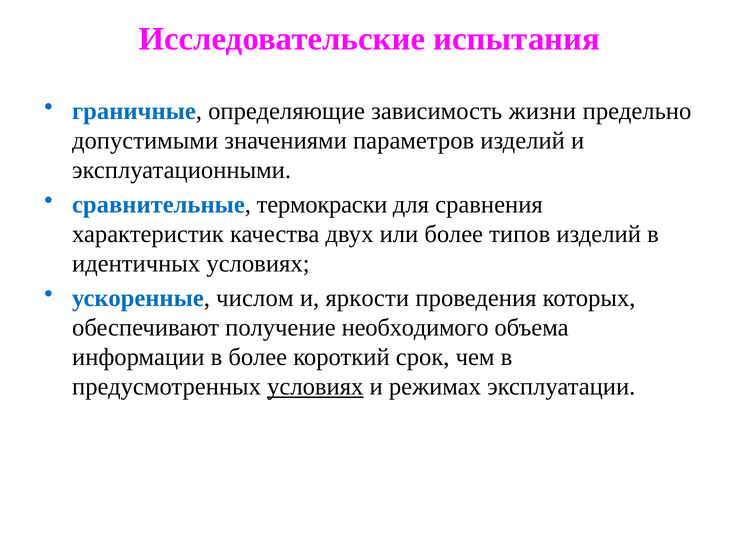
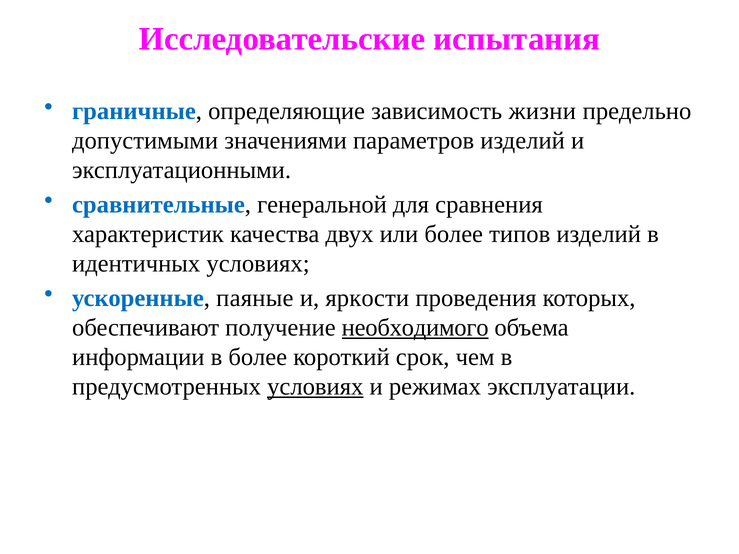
термокраски: термокраски -> генеральной (322, 205)
числом: числом -> паяные (255, 298)
необходимого underline: none -> present (415, 328)
